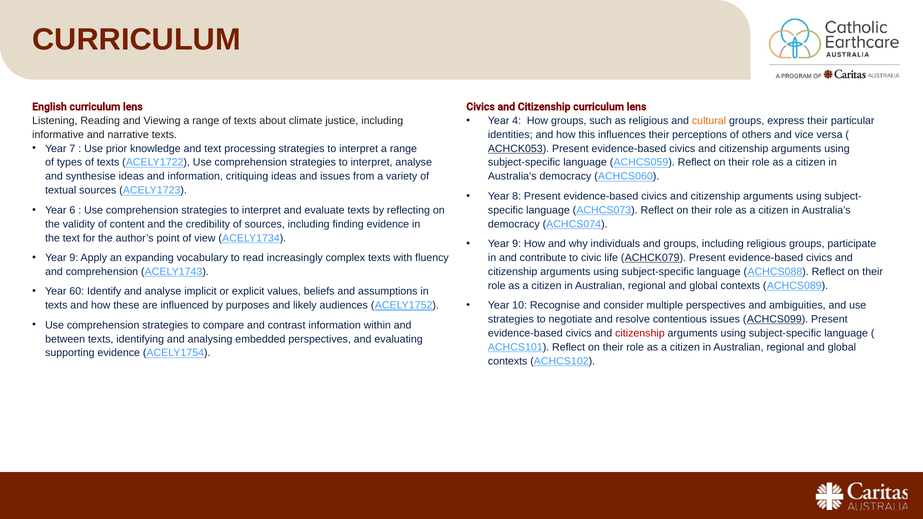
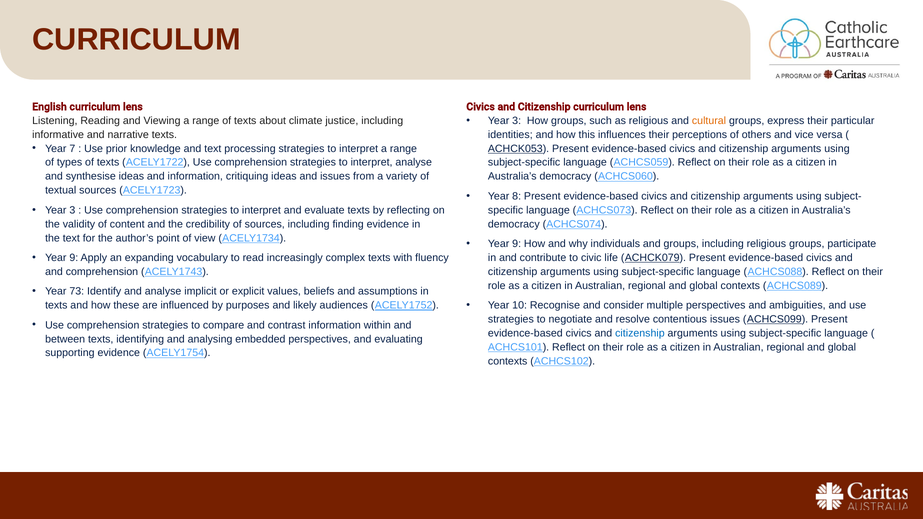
4: 4 -> 3 (517, 121)
6: 6 -> 3 (72, 210)
60: 60 -> 73 (77, 292)
citizenship colour: red -> blue (640, 333)
